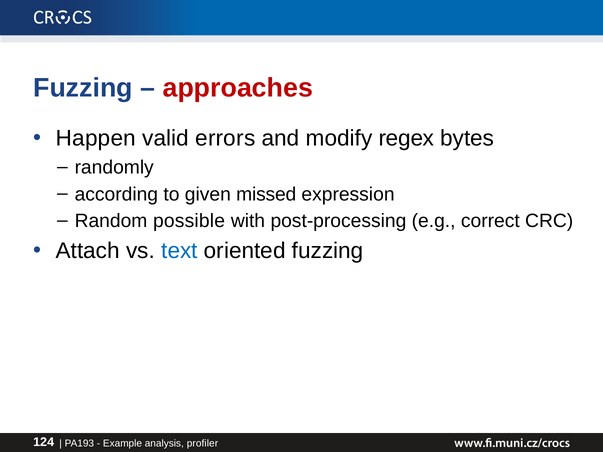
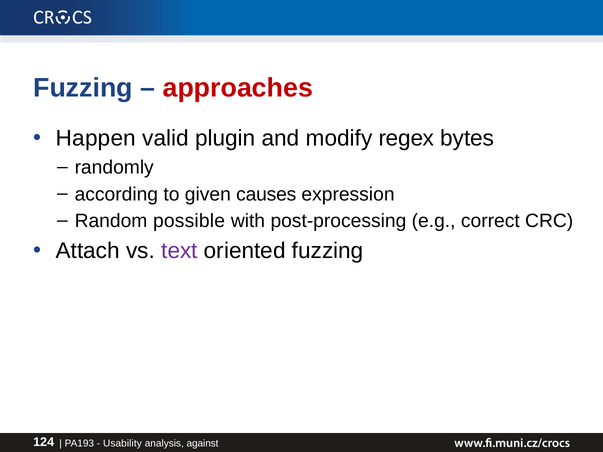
errors: errors -> plugin (225, 139)
missed: missed -> causes (266, 194)
text colour: blue -> purple (179, 251)
Example: Example -> Usability (122, 443)
profiler: profiler -> against (203, 443)
